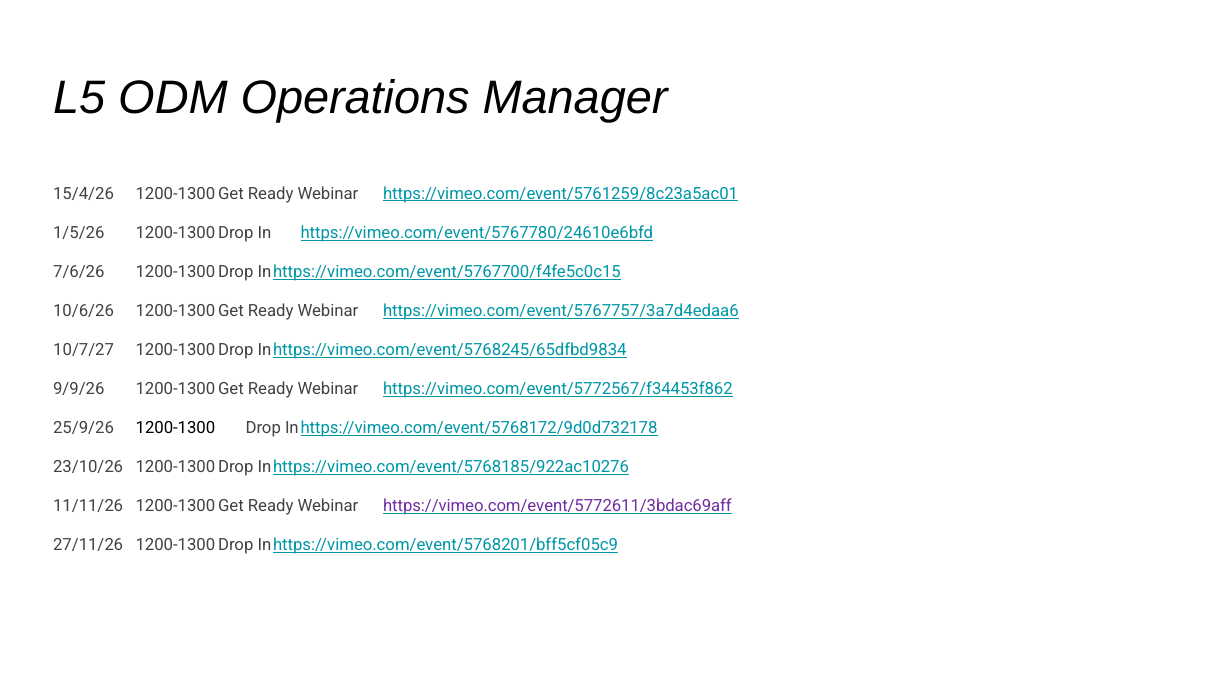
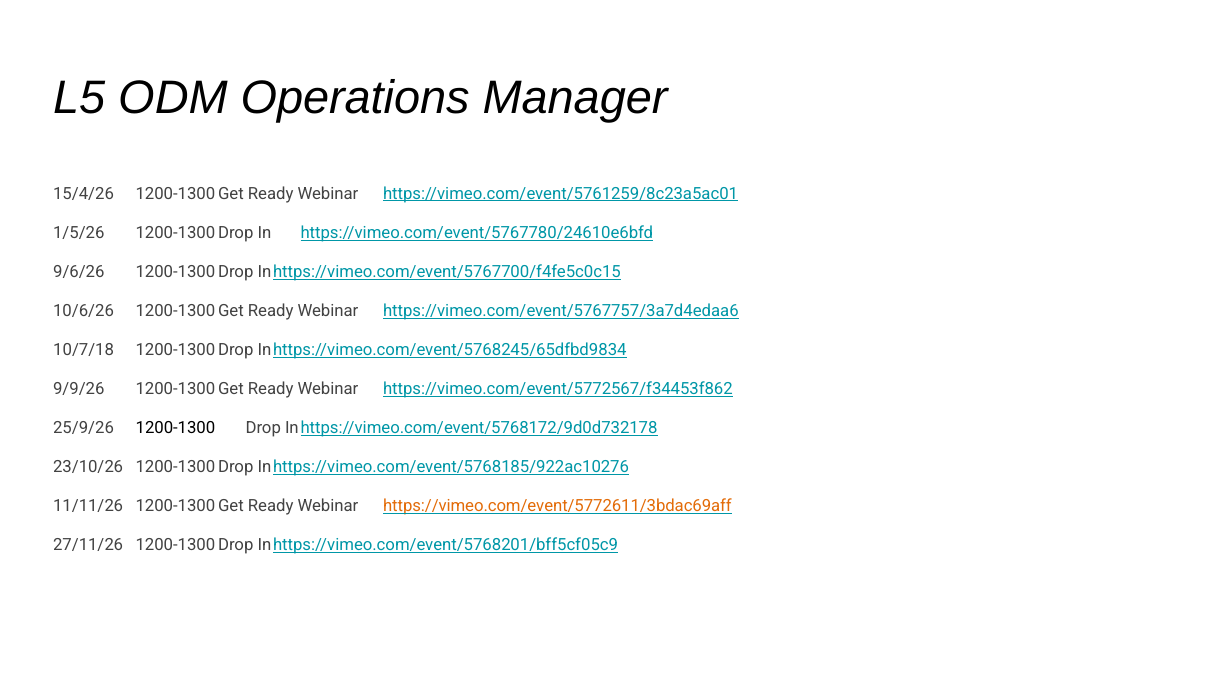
7/6/26: 7/6/26 -> 9/6/26 (79, 272)
10/7/27: 10/7/27 -> 10/7/18 (84, 350)
https://vimeo.com/event/5772611/3bdac69aff colour: purple -> orange (557, 506)
